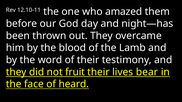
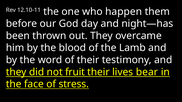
amazed: amazed -> happen (124, 12)
heard: heard -> stress (74, 84)
